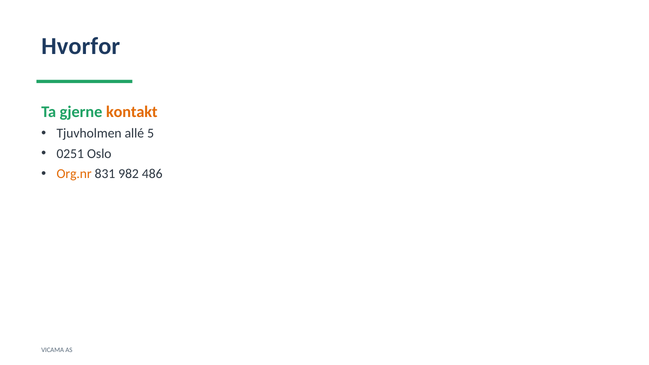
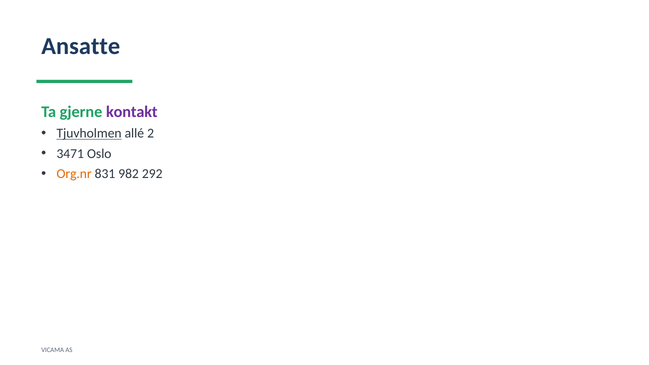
Hvorfor: Hvorfor -> Ansatte (81, 46)
kontakt colour: orange -> purple (132, 112)
Tjuvholmen underline: none -> present (89, 133)
5: 5 -> 2 (151, 133)
0251: 0251 -> 3471 (70, 154)
486: 486 -> 292 (152, 174)
